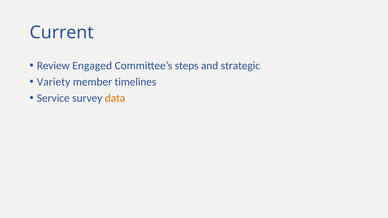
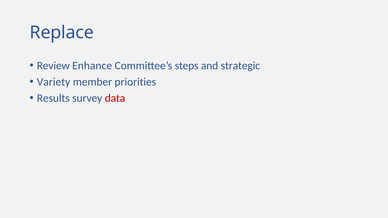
Current: Current -> Replace (62, 33)
Engaged: Engaged -> Enhance (92, 66)
timelines: timelines -> priorities (135, 82)
Service: Service -> Results (53, 98)
data colour: orange -> red (115, 98)
